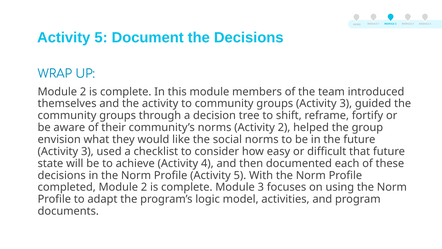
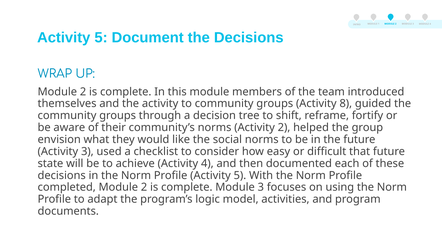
groups Activity 3: 3 -> 8 (346, 104)
